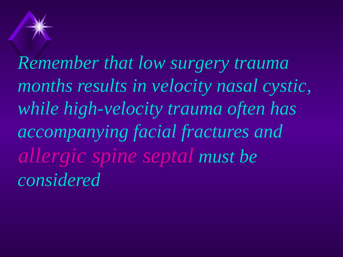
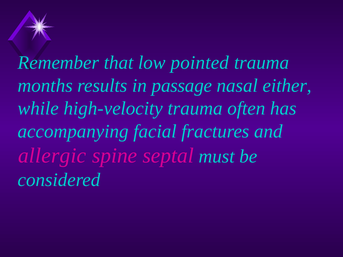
surgery: surgery -> pointed (200, 63)
velocity: velocity -> passage (182, 86)
cystic: cystic -> either (287, 86)
